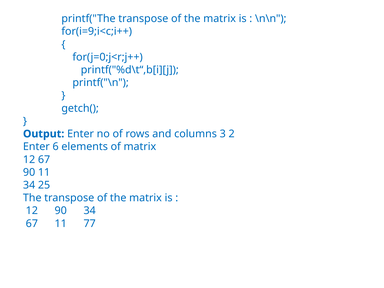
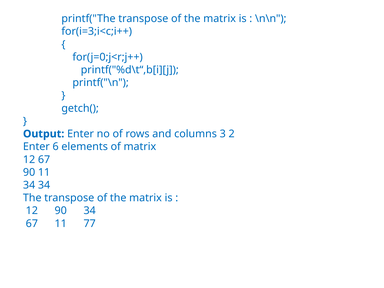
for(i=9;i<c;i++: for(i=9;i<c;i++ -> for(i=3;i<c;i++ (97, 31)
34 25: 25 -> 34 (44, 185)
